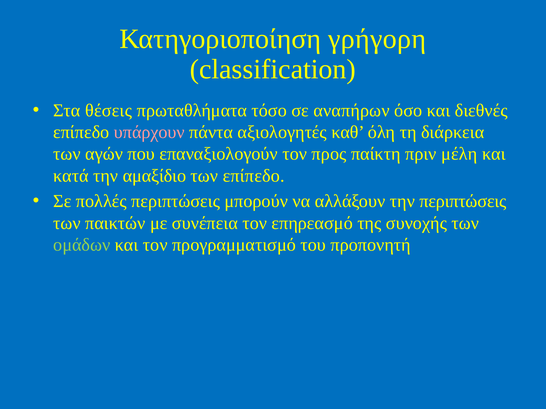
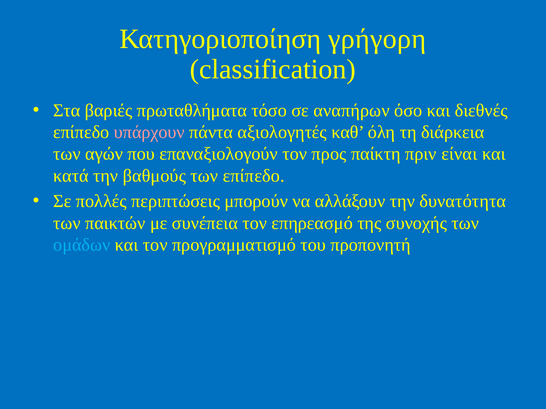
θέσεις: θέσεις -> βαριές (109, 110)
μέλη: μέλη -> είναι (459, 154)
αμαξίδιο: αμαξίδιο -> βαθμούς (154, 176)
την περιπτώσεις: περιπτώσεις -> δυνατότητα (463, 201)
ομάδων colour: light green -> light blue (82, 245)
